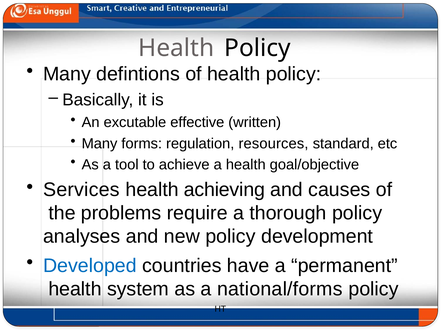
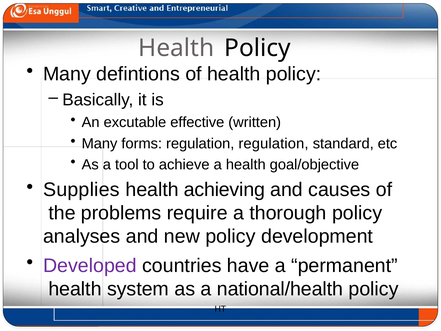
regulation resources: resources -> regulation (273, 144)
Services: Services -> Supplies (81, 189)
Developed colour: blue -> purple (90, 265)
national/forms: national/forms -> national/health (280, 289)
